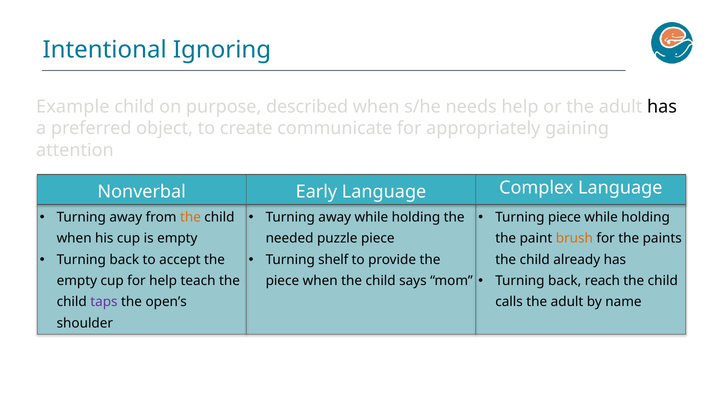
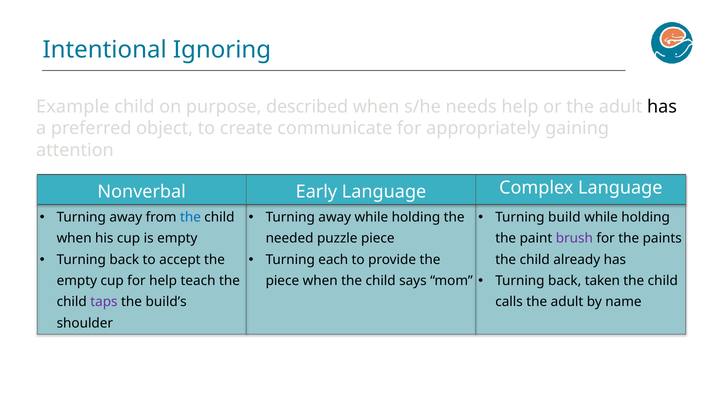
the colour: orange -> blue (190, 217)
Turning piece: piece -> build (564, 217)
brush colour: orange -> purple (574, 239)
shelf: shelf -> each (333, 260)
reach: reach -> taken (602, 281)
open’s: open’s -> build’s (166, 302)
